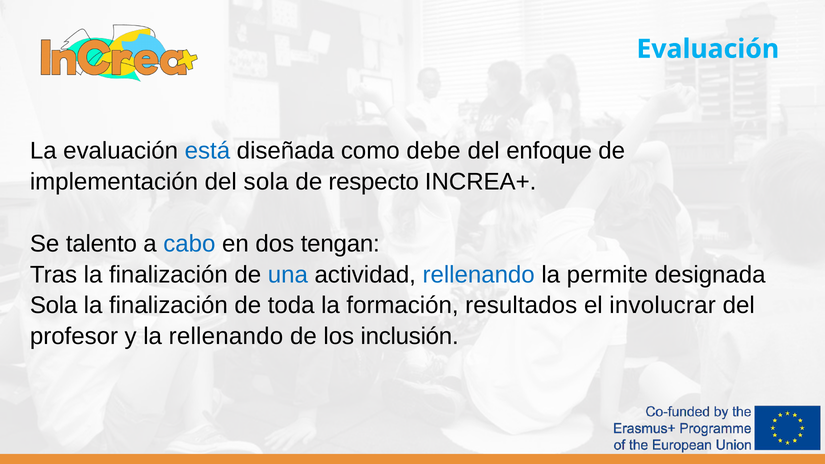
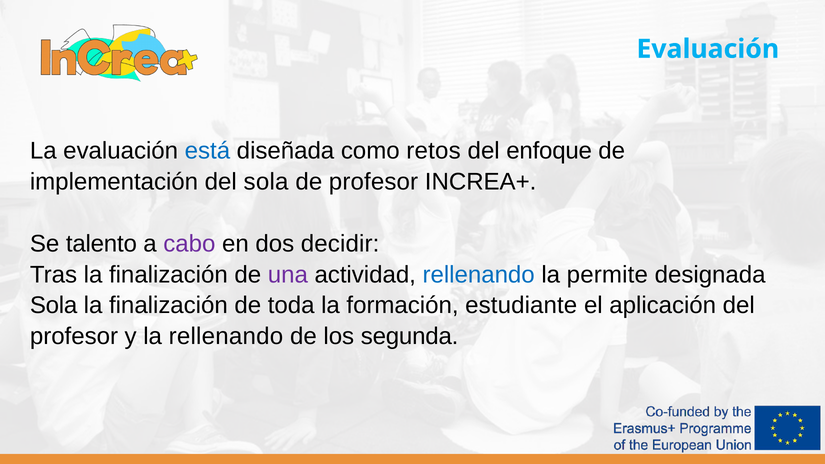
debe: debe -> retos (434, 151)
de respecto: respecto -> profesor (373, 182)
cabo colour: blue -> purple (189, 244)
tengan: tengan -> decidir (340, 244)
una colour: blue -> purple (288, 275)
resultados: resultados -> estudiante (521, 306)
involucrar: involucrar -> aplicación (663, 306)
inclusión: inclusión -> segunda (410, 336)
